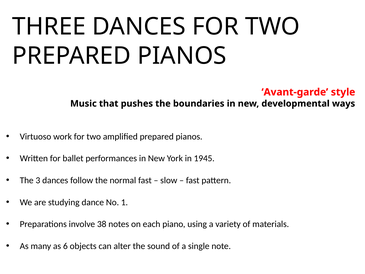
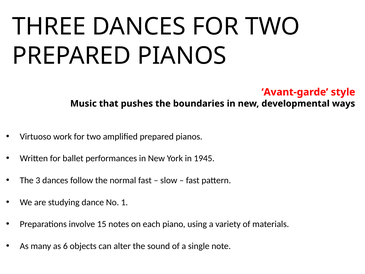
38: 38 -> 15 (102, 224)
